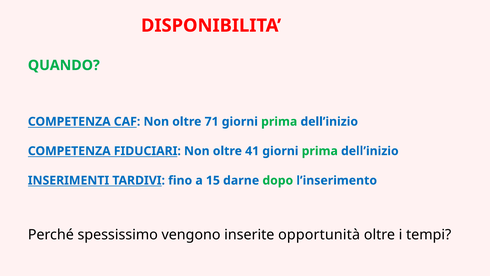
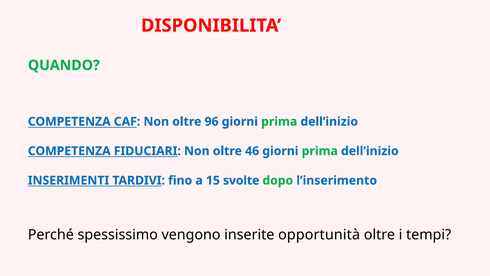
71: 71 -> 96 (212, 121)
41: 41 -> 46 (252, 151)
darne: darne -> svolte (241, 180)
